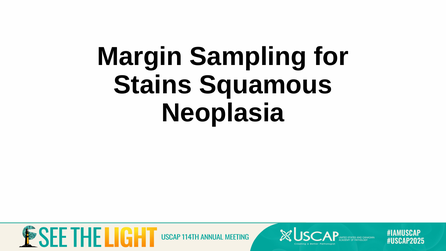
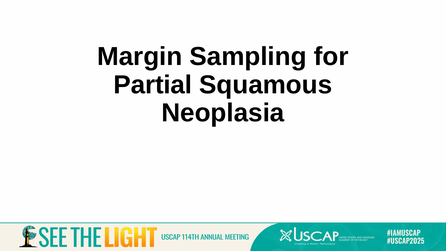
Stains: Stains -> Partial (153, 85)
